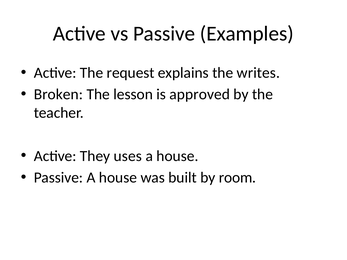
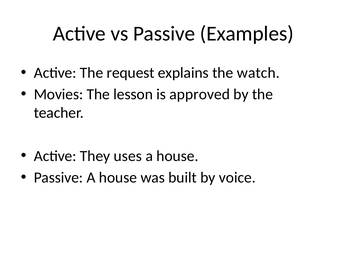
writes: writes -> watch (258, 73)
Broken: Broken -> Movies (58, 94)
room: room -> voice (237, 178)
